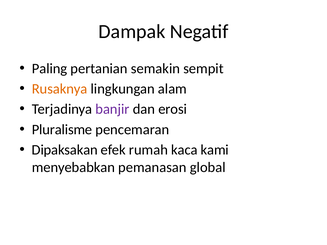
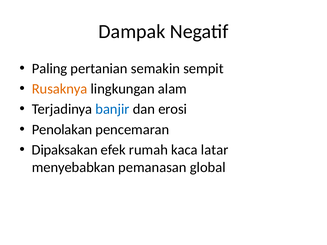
banjir colour: purple -> blue (112, 109)
Pluralisme: Pluralisme -> Penolakan (62, 130)
kami: kami -> latar (215, 150)
